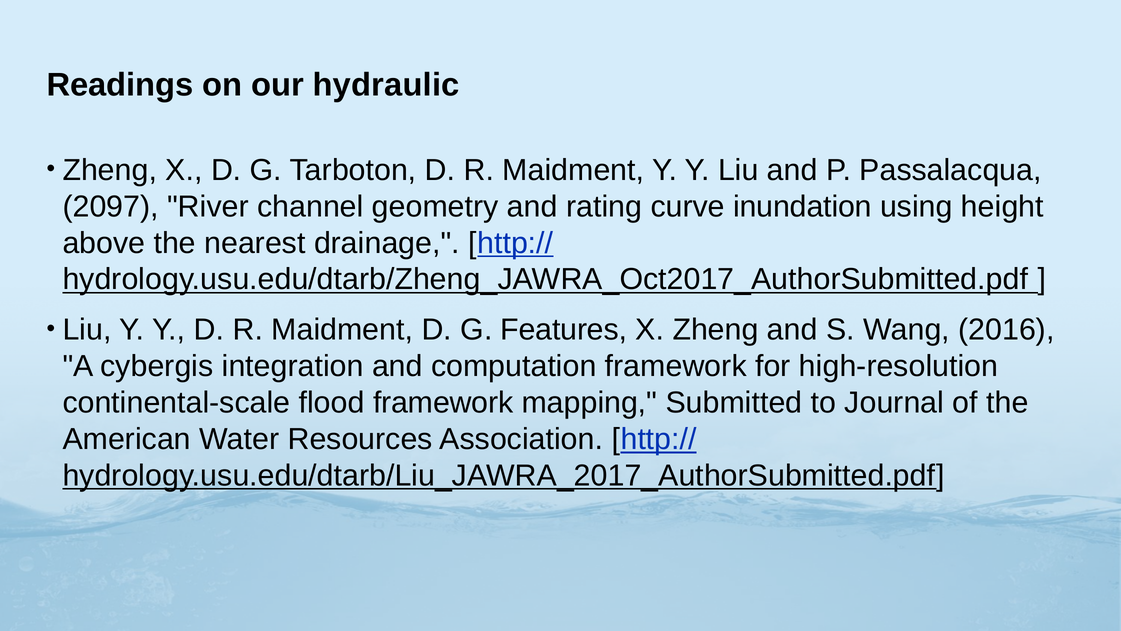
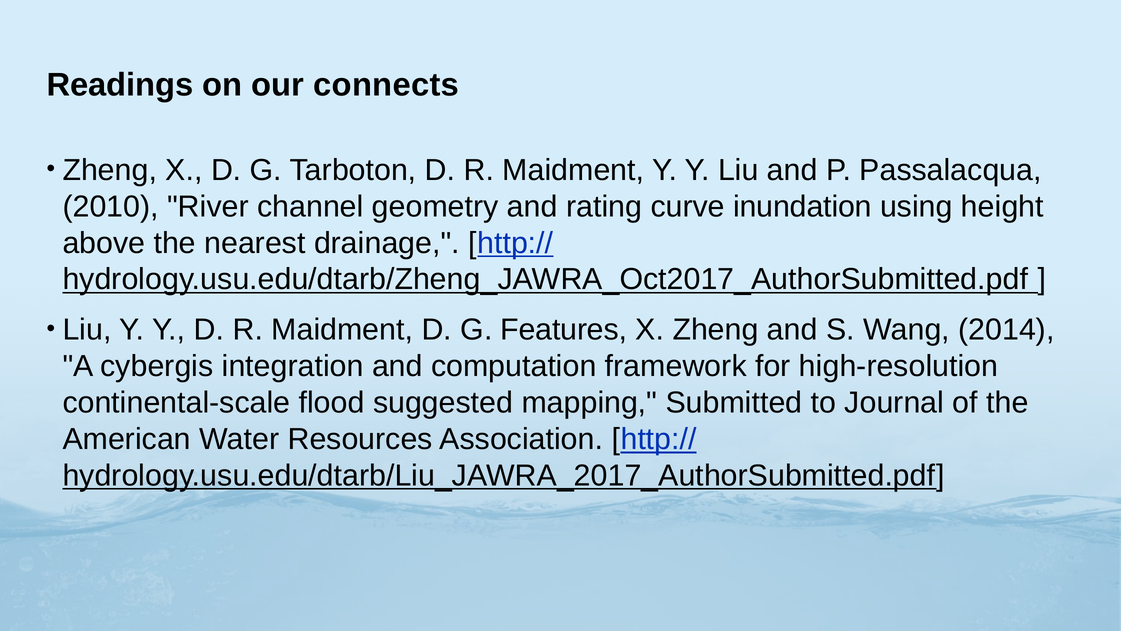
hydraulic: hydraulic -> connects (386, 85)
2097: 2097 -> 2010 (111, 206)
2016: 2016 -> 2014 (1006, 330)
flood framework: framework -> suggested (443, 402)
